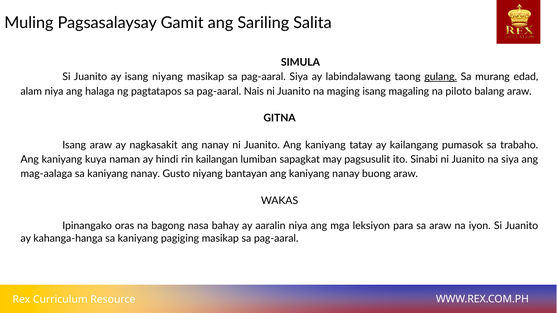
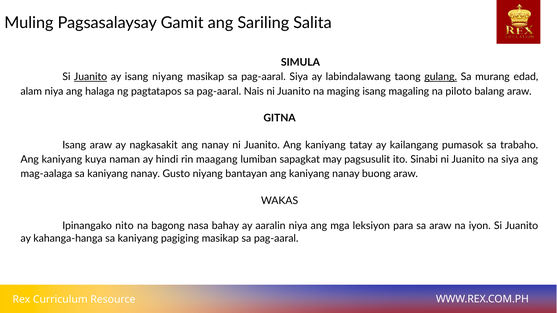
Juanito underline: none -> present (91, 77)
kailangan: kailangan -> maagang (217, 160)
oras: oras -> nito (124, 226)
